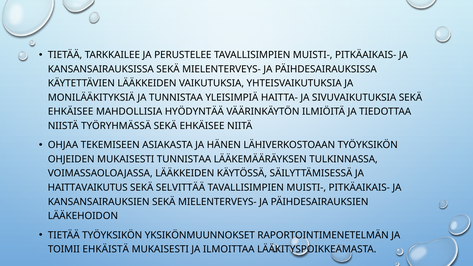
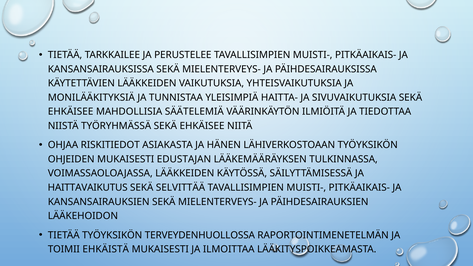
HYÖDYNTÄÄ: HYÖDYNTÄÄ -> SÄÄTELEMIÄ (194, 112)
TEKEMISEEN: TEKEMISEEN -> RISKITIEDOT (110, 145)
MUKAISESTI TUNNISTAA: TUNNISTAA -> EDUSTAJAN (184, 159)
YKSIKÖNMUUNNOKSET: YKSIKÖNMUUNNOKSET -> TERVEYDENHUOLLOSSA (200, 235)
